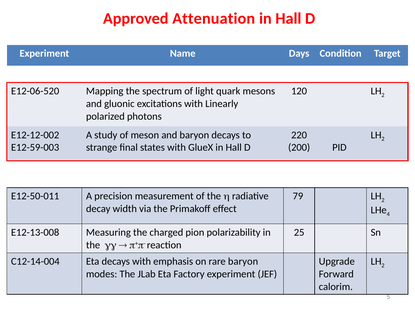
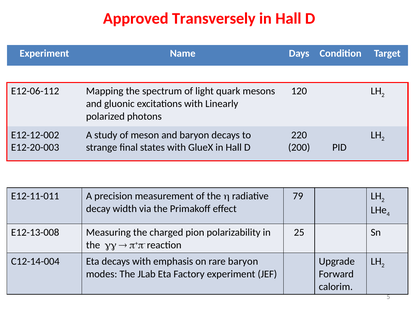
Attenuation: Attenuation -> Transversely (214, 18)
E12-06-520: E12-06-520 -> E12-06-112 (35, 91)
E12-59-003: E12-59-003 -> E12-20-003 (35, 148)
E12-50-011: E12-50-011 -> E12-11-011 (35, 196)
